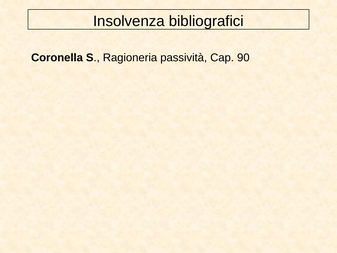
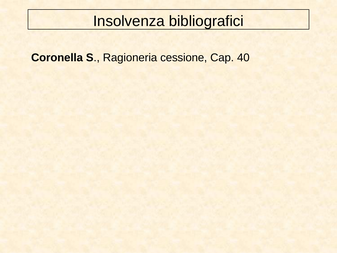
passività: passività -> cessione (184, 57)
90: 90 -> 40 (243, 57)
